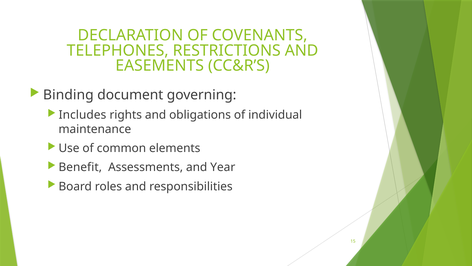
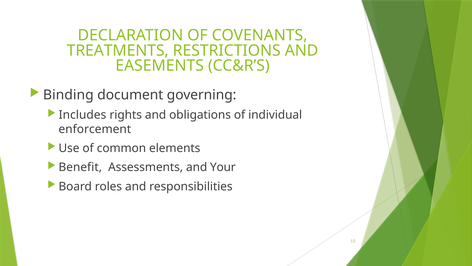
TELEPHONES: TELEPHONES -> TREATMENTS (118, 50)
maintenance: maintenance -> enforcement (95, 129)
Year: Year -> Your (223, 167)
